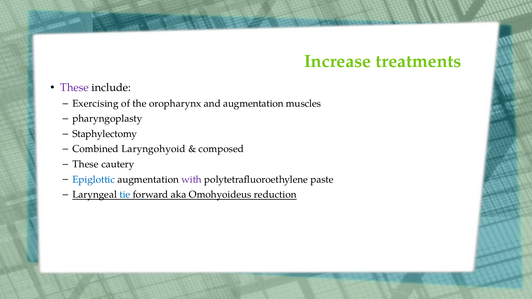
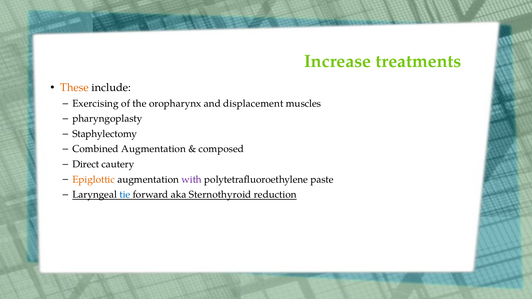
These colour: purple -> orange (75, 88)
and augmentation: augmentation -> displacement (253, 104)
Combined Laryngohyoid: Laryngohyoid -> Augmentation (154, 149)
These: These -> Direct (86, 164)
Epiglottic colour: blue -> orange (94, 180)
Omohyoideus: Omohyoideus -> Sternothyroid (220, 195)
